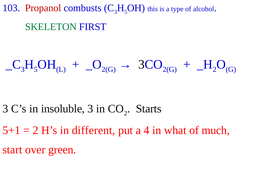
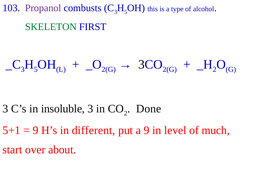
Propanol colour: red -> purple (43, 8)
Starts: Starts -> Done (149, 109)
2: 2 -> 9 (36, 130)
a 4: 4 -> 9 (147, 130)
what: what -> level (175, 130)
green: green -> about (62, 149)
